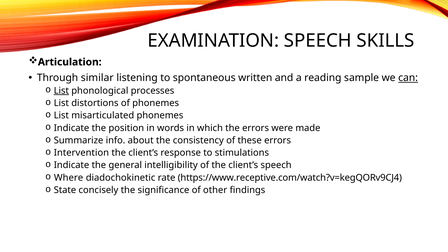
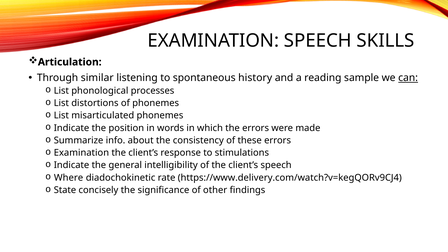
written: written -> history (255, 78)
List underline: present -> none (61, 91)
Intervention: Intervention -> Examination (81, 153)
https://www.receptive.com/watch?v=kegQORv9CJ4: https://www.receptive.com/watch?v=kegQORv9CJ4 -> https://www.delivery.com/watch?v=kegQORv9CJ4 (290, 178)
